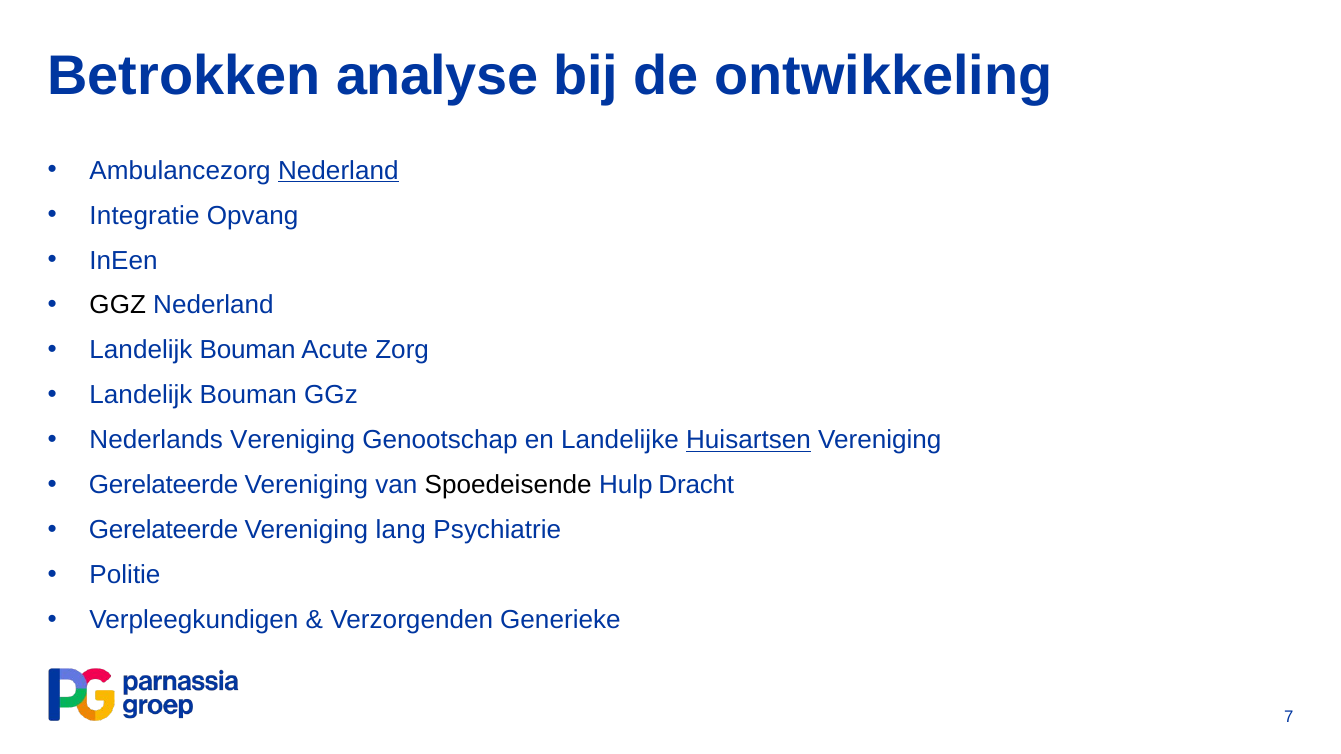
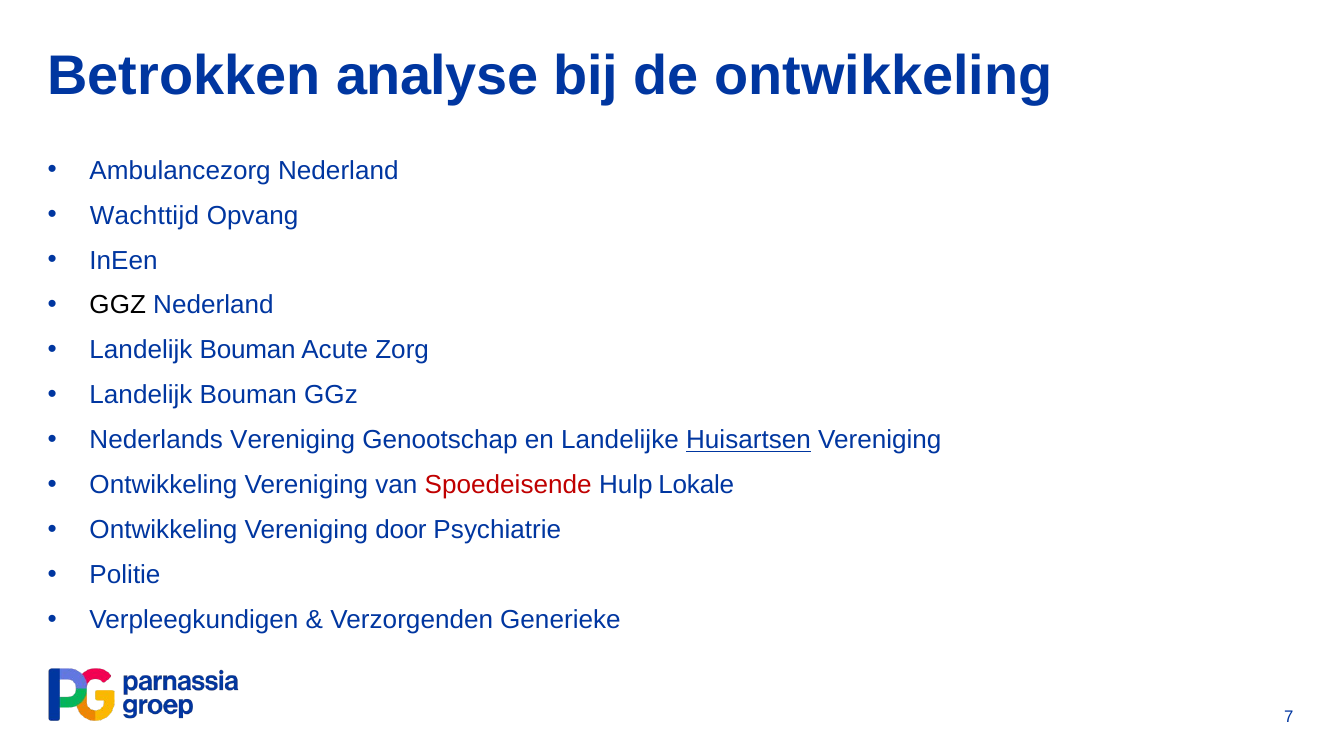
Nederland underline: present -> none (338, 171)
Integratie: Integratie -> Wachttijd (144, 216)
Gerelateerde: Gerelateerde -> Ontwikkeling (163, 485)
Spoedeisende colour: black -> red (508, 485)
Dracht: Dracht -> Lokale (696, 485)
Gerelateerde: Gerelateerde -> Ontwikkeling (163, 530)
lang: lang -> door (401, 530)
